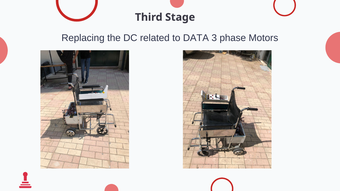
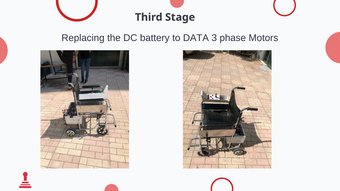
related: related -> battery (155, 38)
